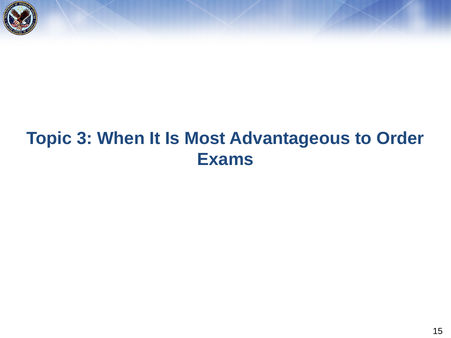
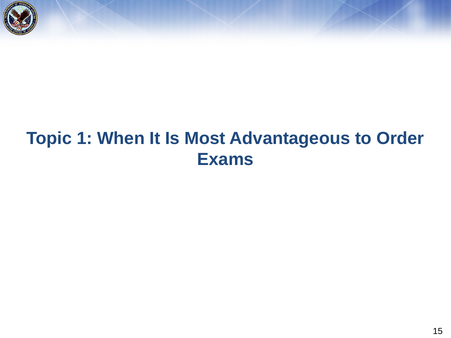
3: 3 -> 1 (84, 138)
